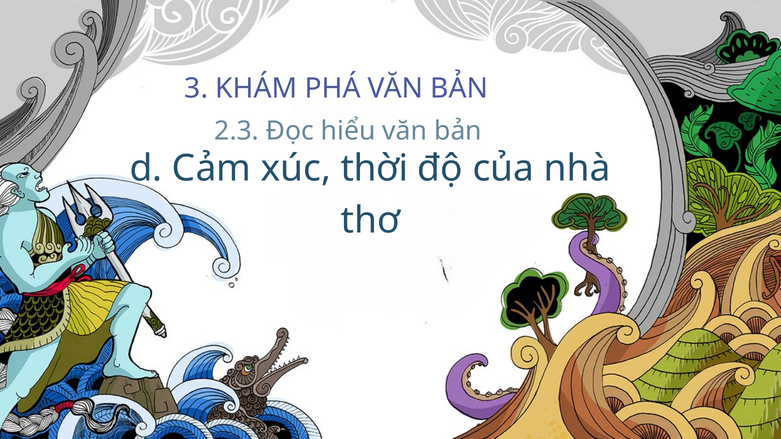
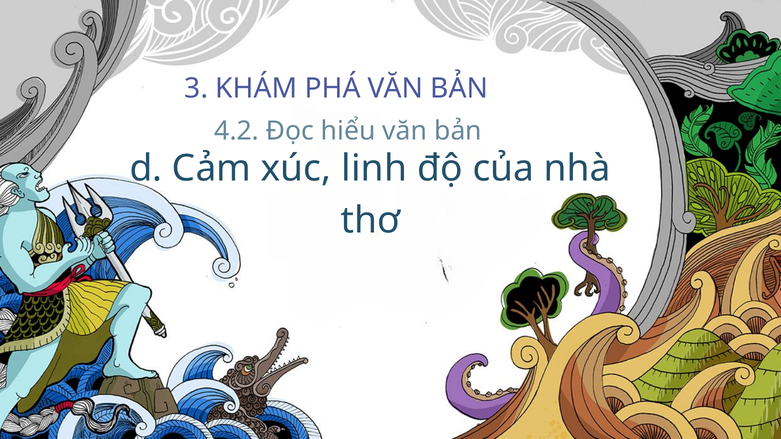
2.3: 2.3 -> 4.2 (237, 131)
thời: thời -> linh (374, 169)
